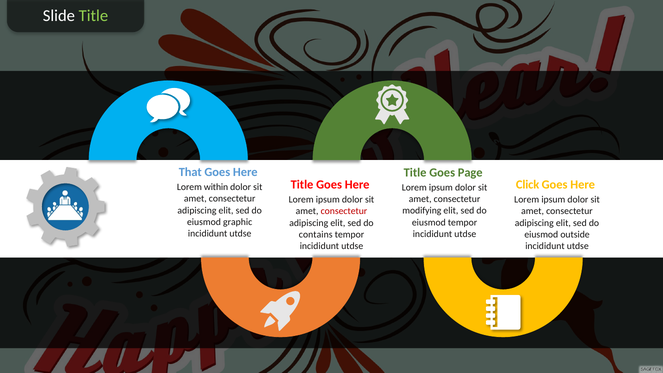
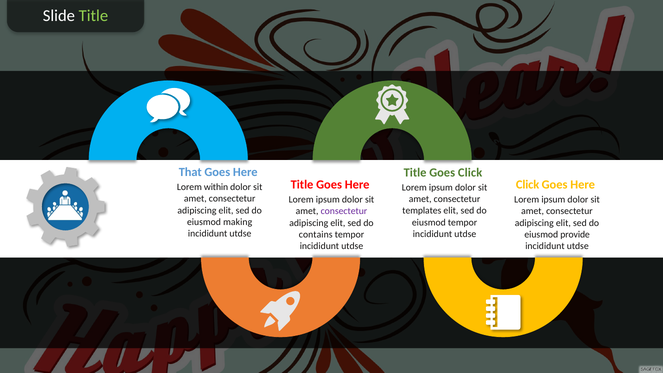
Goes Page: Page -> Click (470, 172)
modifying: modifying -> templates (422, 211)
consectetur colour: red -> purple (344, 211)
graphic: graphic -> making (238, 222)
outside: outside -> provide (575, 234)
